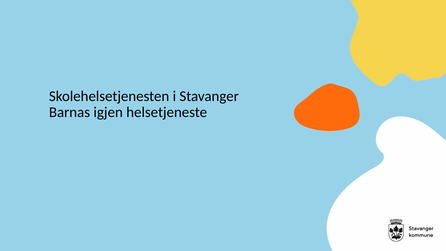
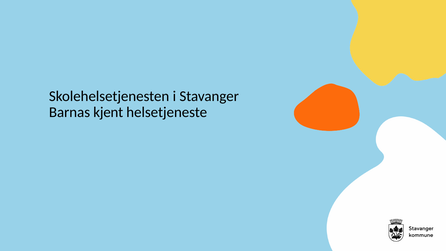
igjen: igjen -> kjent (108, 112)
